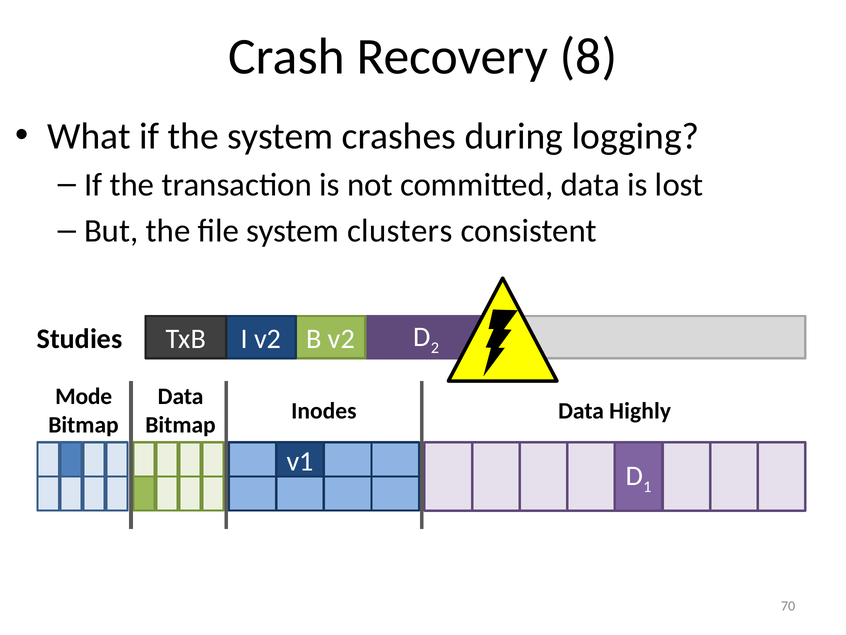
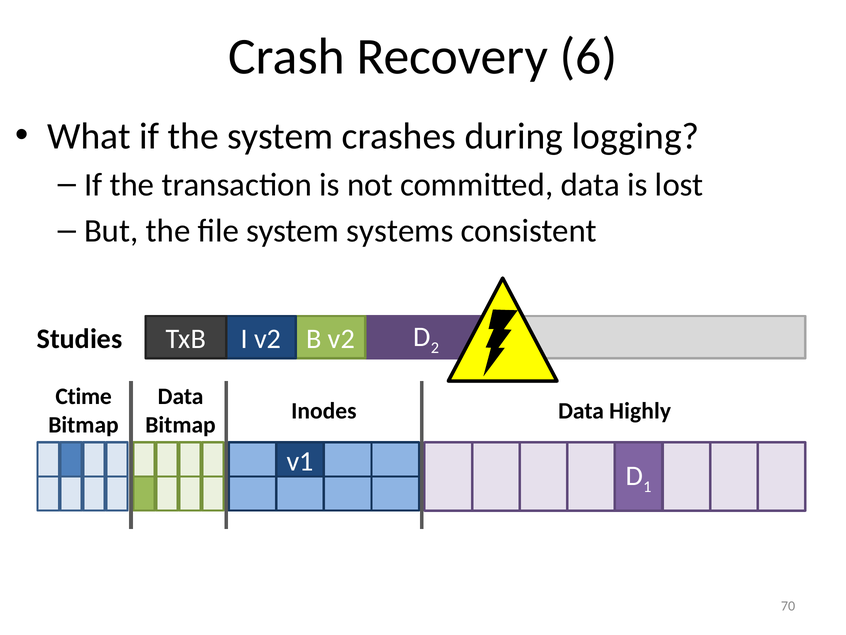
8: 8 -> 6 (589, 56)
clusters: clusters -> systems (400, 231)
Mode: Mode -> Ctime (84, 396)
